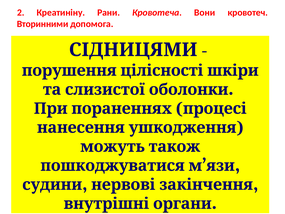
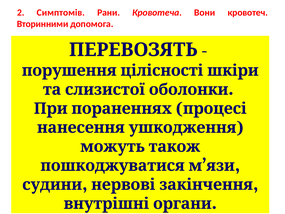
Креатиніну: Креатиніну -> Симптомів (61, 13)
СІДНИЦЯМИ: СІДНИЦЯМИ -> ПЕРЕВОЗЯТЬ (133, 50)
